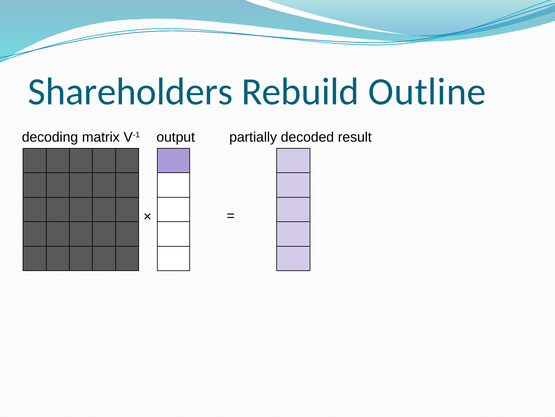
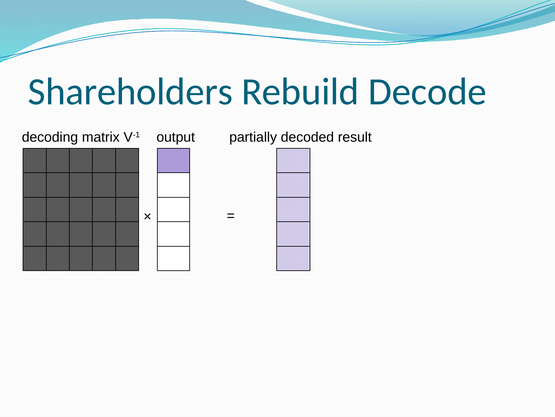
Outline: Outline -> Decode (427, 92)
